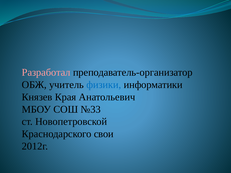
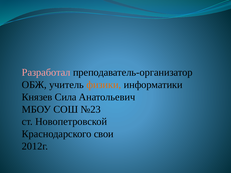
физики colour: blue -> orange (104, 85)
Края: Края -> Сила (66, 97)
№33: №33 -> №23 (91, 109)
